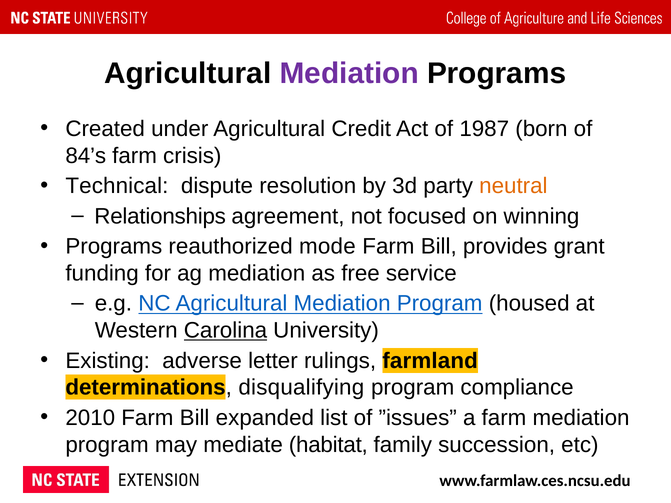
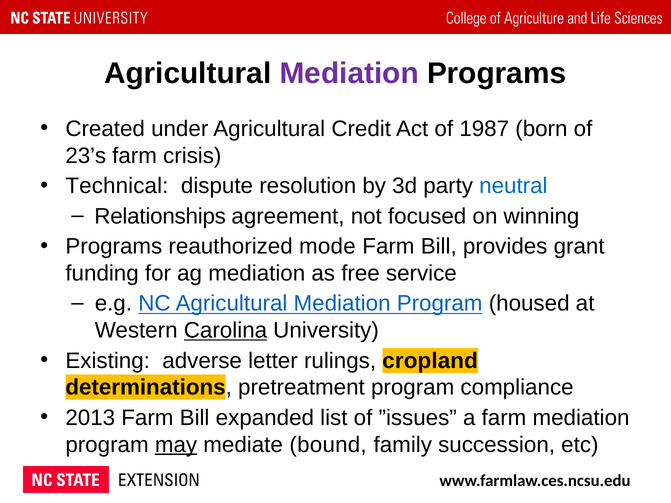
84’s: 84’s -> 23’s (86, 156)
neutral colour: orange -> blue (513, 186)
farmland: farmland -> cropland (430, 361)
disqualifying: disqualifying -> pretreatment (301, 388)
2010: 2010 -> 2013 (90, 418)
may underline: none -> present (176, 445)
habitat: habitat -> bound (328, 445)
